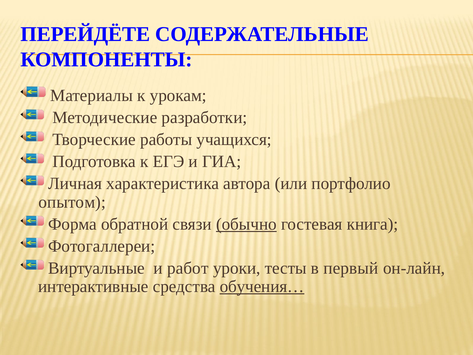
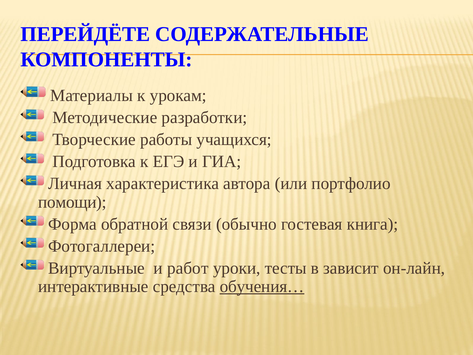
опытом: опытом -> помощи (72, 202)
обычно underline: present -> none (246, 224)
первый: первый -> зависит (351, 268)
